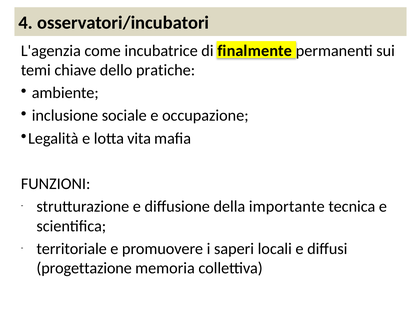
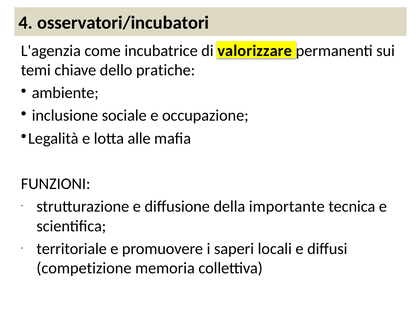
finalmente: finalmente -> valorizzare (255, 51)
vita: vita -> alle (139, 138)
progettazione: progettazione -> competizione (84, 268)
